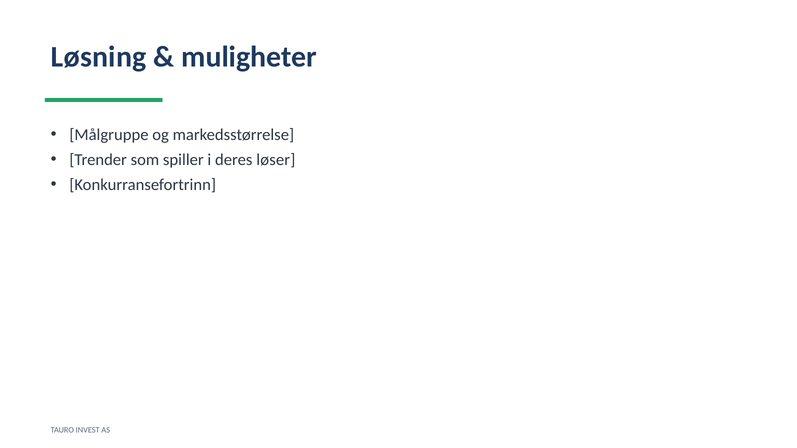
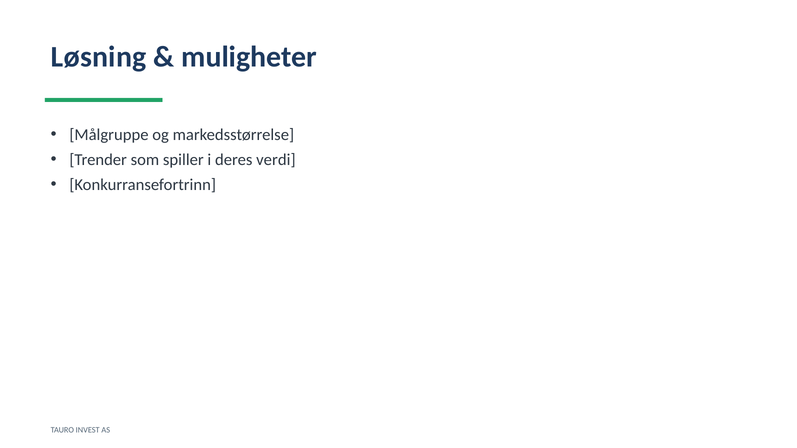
løser: løser -> verdi (276, 160)
